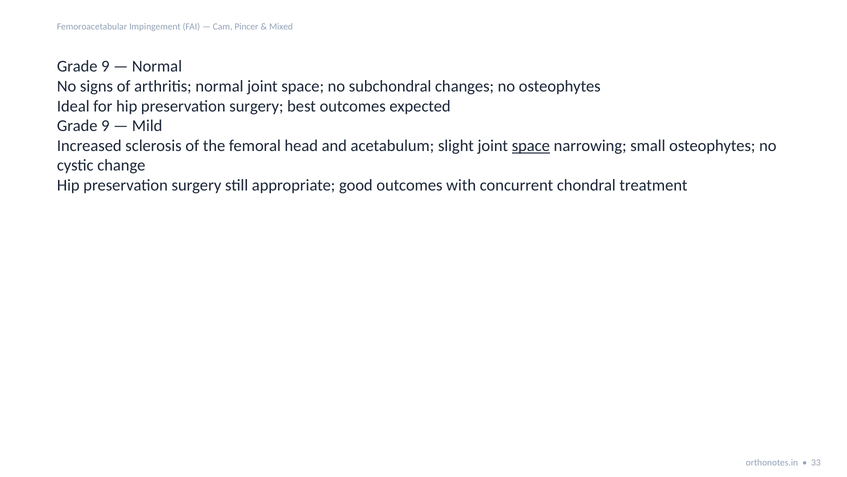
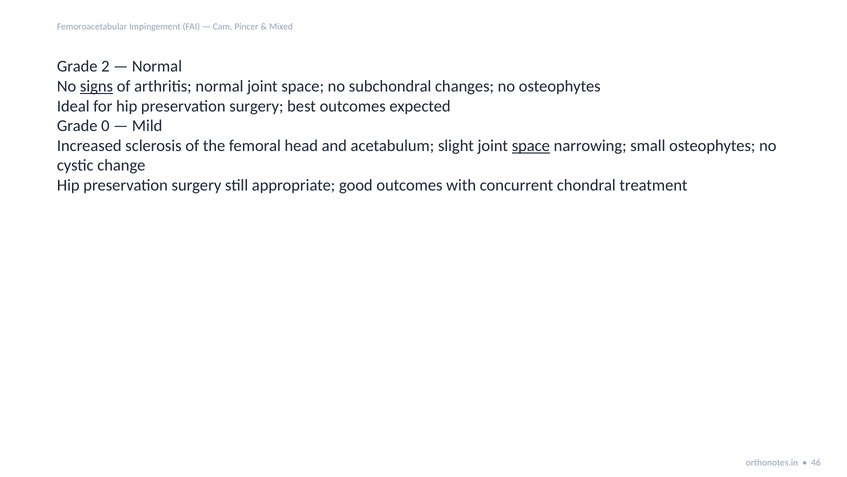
9: 9 -> 2 (105, 66)
signs underline: none -> present (96, 86)
9: 9 -> 0 (105, 126)
33: 33 -> 46 (816, 462)
